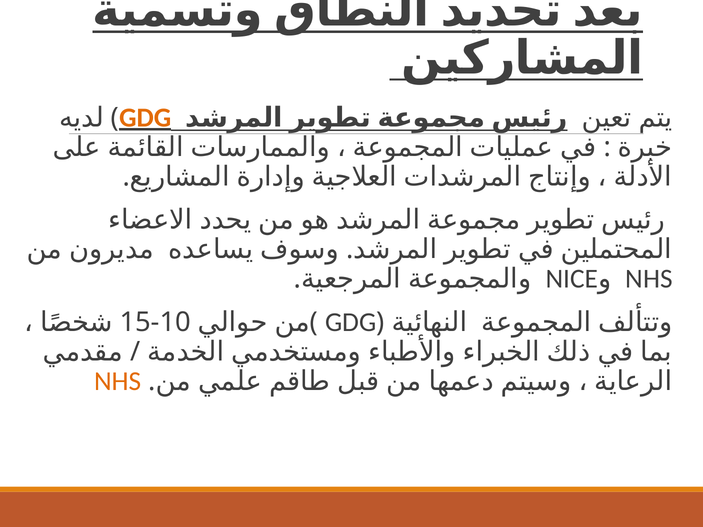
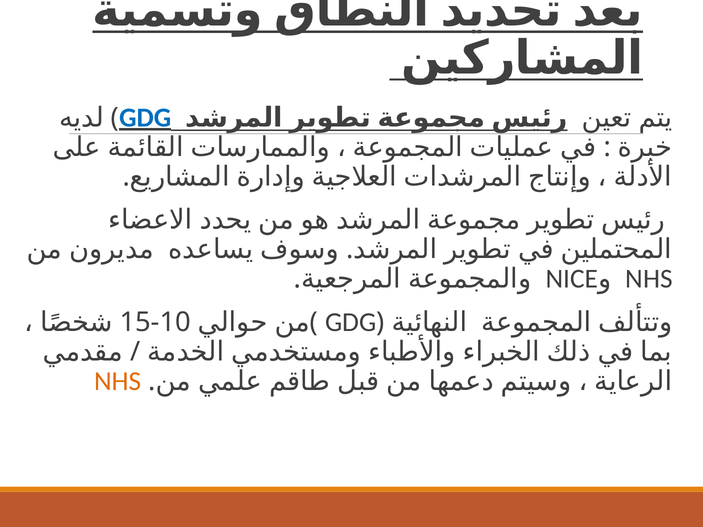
GDG colour: orange -> blue (145, 118)
